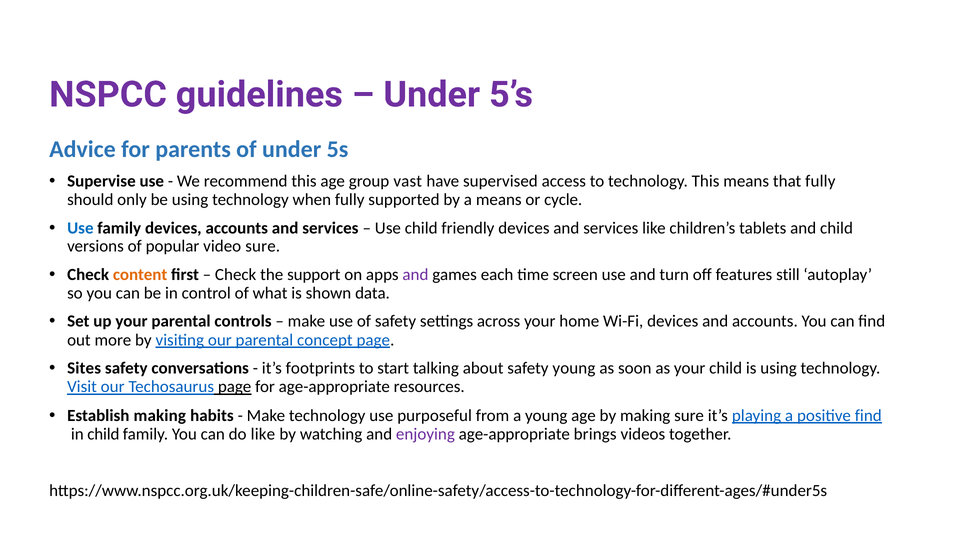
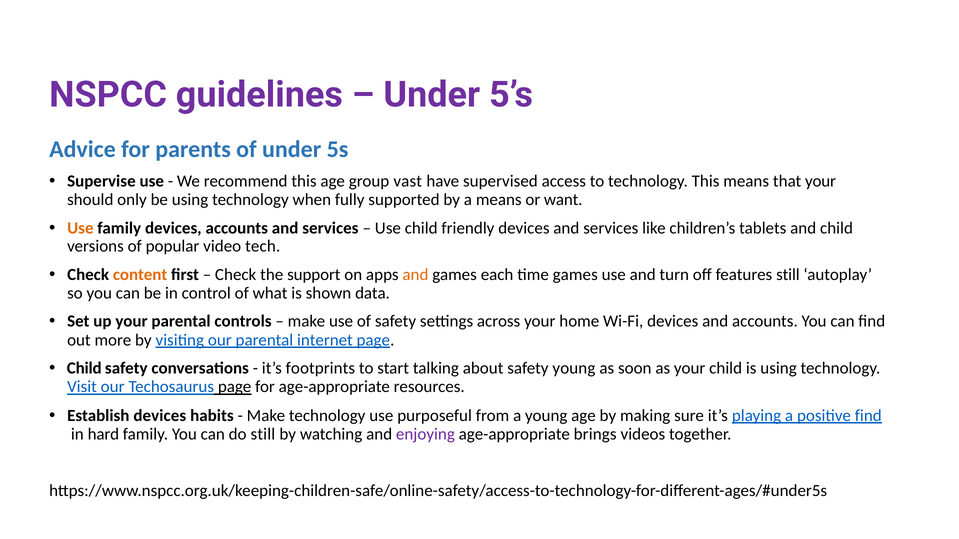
that fully: fully -> your (821, 182)
cycle: cycle -> want (563, 200)
Use colour: blue -> orange (80, 228)
video sure: sure -> tech (263, 247)
and colour: purple -> orange (415, 275)
time screen: screen -> games (575, 275)
concept: concept -> internet (325, 340)
Sites: Sites -> Child (84, 369)
Establish making: making -> devices (160, 416)
in child: child -> hard (103, 434)
do like: like -> still (263, 434)
